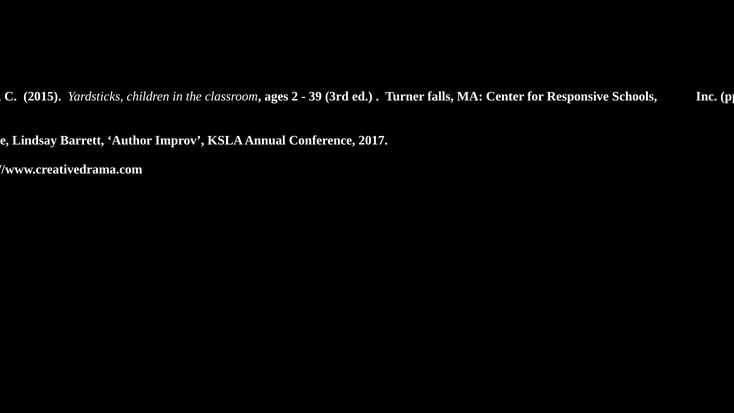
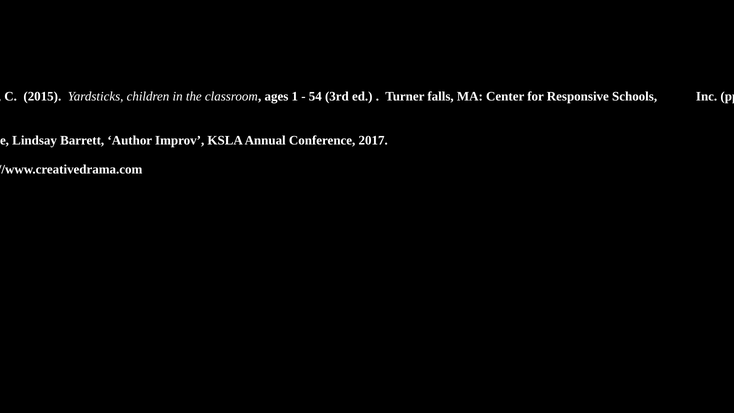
2: 2 -> 1 (295, 97)
39: 39 -> 54 (315, 97)
